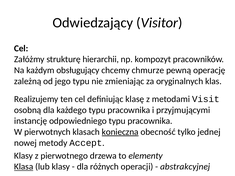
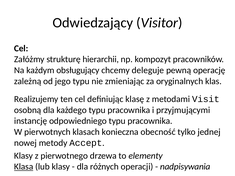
chmurze: chmurze -> deleguje (148, 70)
konieczna underline: present -> none (120, 132)
abstrakcyjnej: abstrakcyjnej -> nadpisywania (185, 167)
